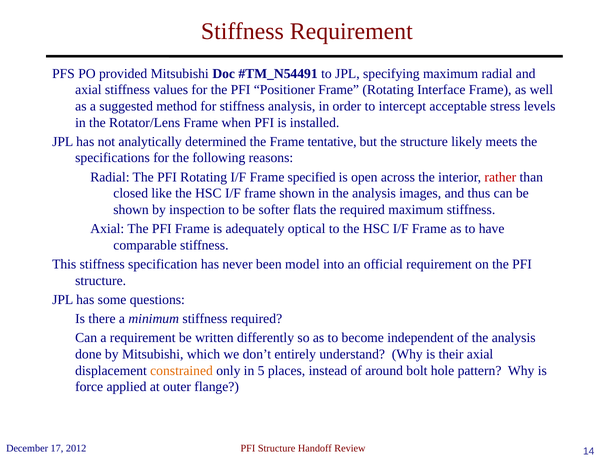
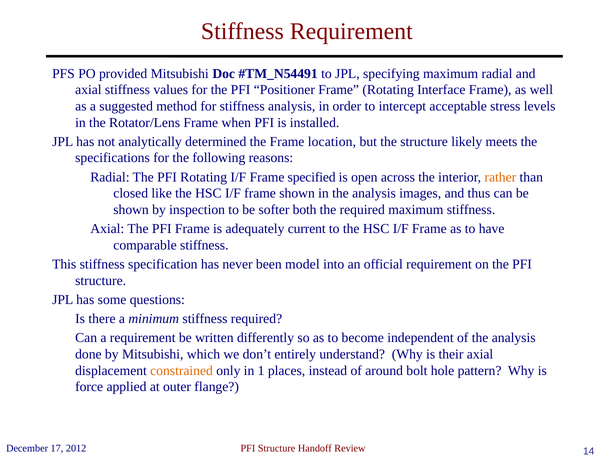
tentative: tentative -> location (332, 142)
rather colour: red -> orange (500, 177)
flats: flats -> both (305, 210)
optical: optical -> current (307, 229)
5: 5 -> 1 (261, 371)
